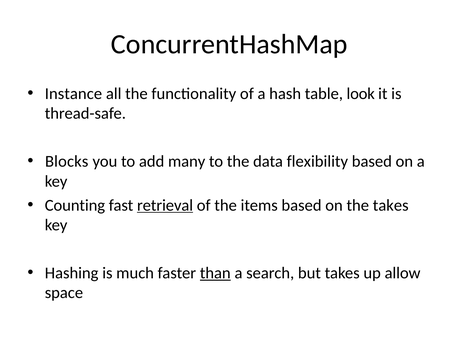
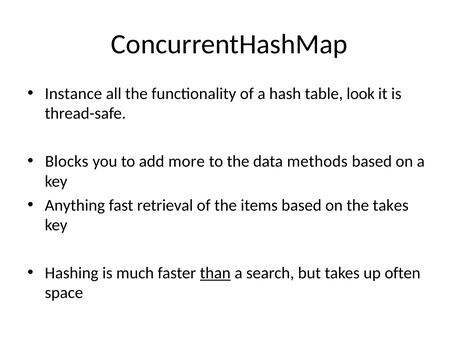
many: many -> more (187, 162)
flexibility: flexibility -> methods (317, 162)
Counting: Counting -> Anything (75, 205)
retrieval underline: present -> none (165, 205)
allow: allow -> often (403, 273)
